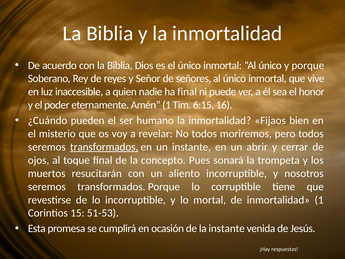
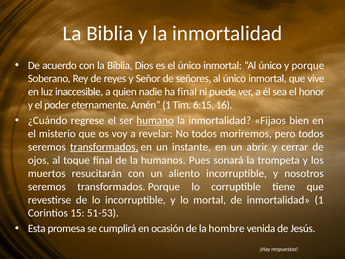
pueden: pueden -> regrese (88, 120)
humano underline: none -> present (155, 120)
concepto: concepto -> humanos (163, 160)
la instante: instante -> hombre (227, 228)
